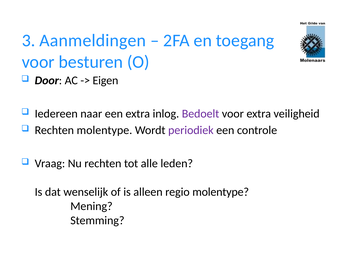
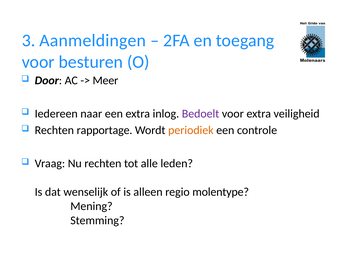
Eigen: Eigen -> Meer (105, 80)
Rechten molentype: molentype -> rapportage (105, 130)
periodiek colour: purple -> orange (191, 130)
